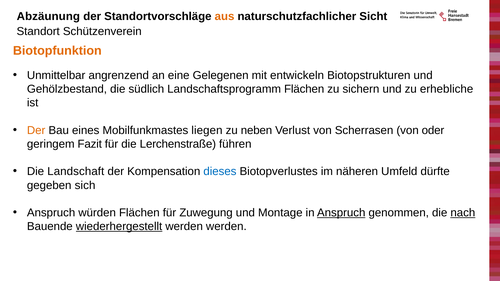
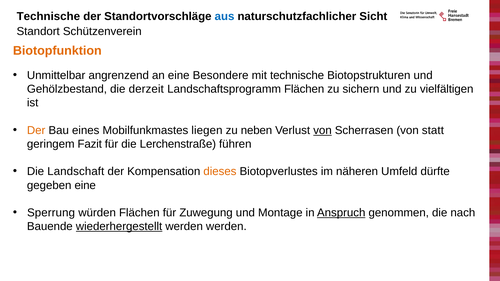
Abzäunung: Abzäunung -> Technische (48, 16)
aus colour: orange -> blue (225, 16)
Gelegenen: Gelegenen -> Besondere (221, 75)
mit entwickeln: entwickeln -> technische (297, 75)
südlich: südlich -> derzeit (146, 89)
erhebliche: erhebliche -> vielfältigen (447, 89)
von underline: none -> present (322, 130)
oder: oder -> statt (433, 130)
dieses colour: blue -> orange (220, 172)
gegeben sich: sich -> eine (85, 185)
Anspruch: Anspruch -> Sperrung (51, 213)
nach underline: present -> none (463, 213)
